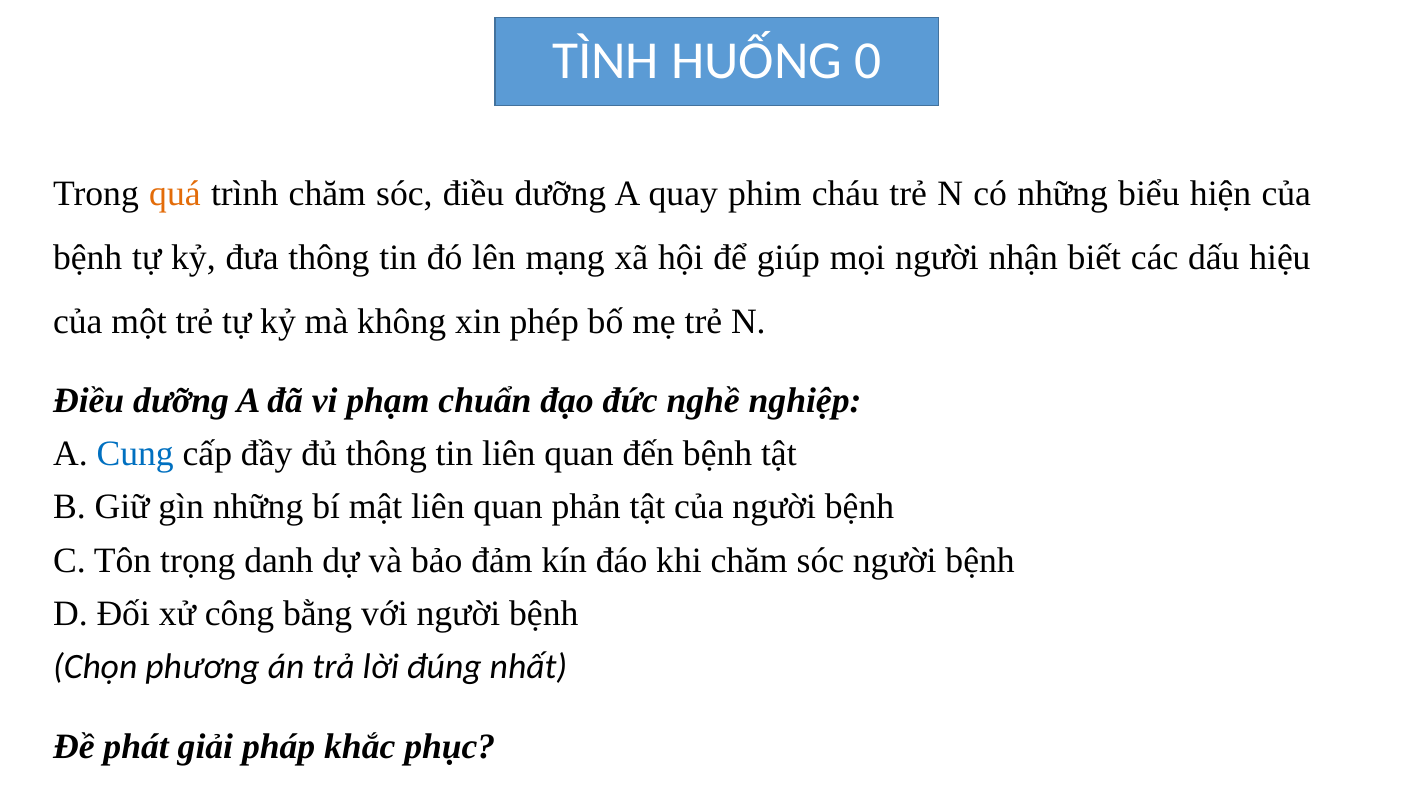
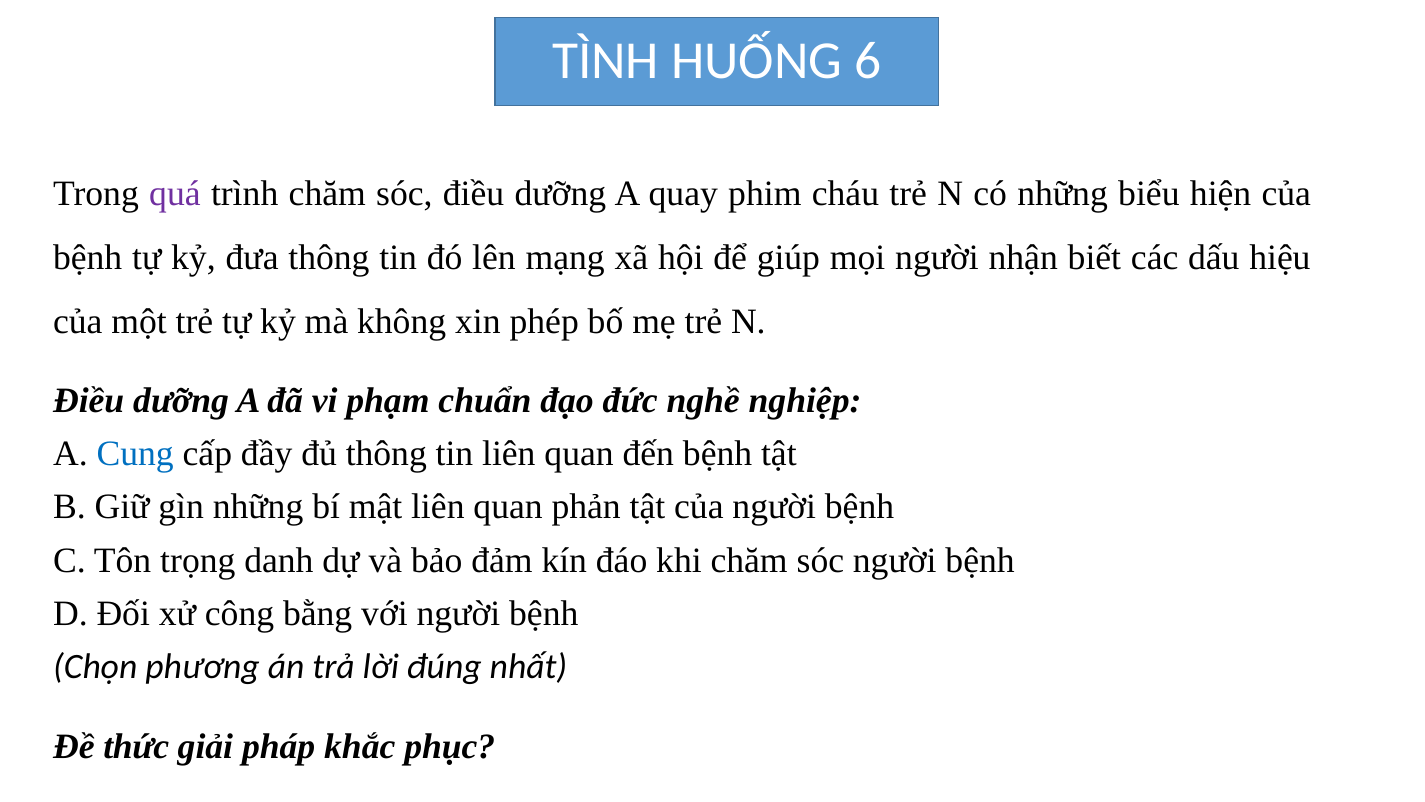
0: 0 -> 6 (868, 61)
quá colour: orange -> purple (175, 194)
phát: phát -> thức (136, 746)
